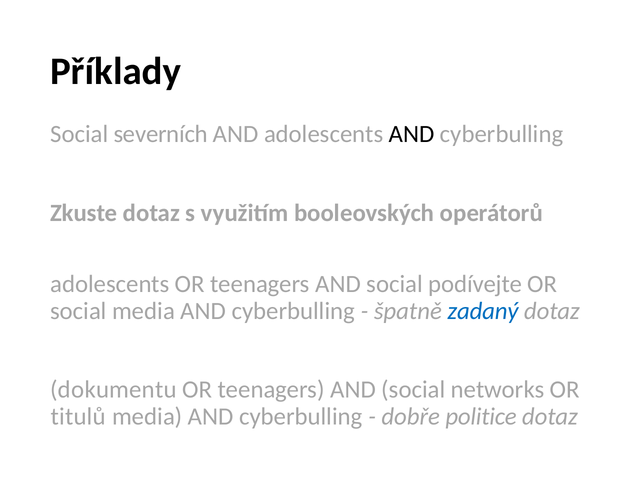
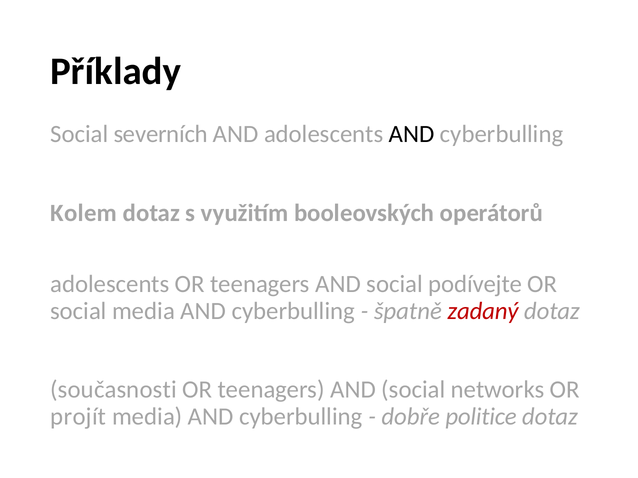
Zkuste: Zkuste -> Kolem (84, 213)
zadaný colour: blue -> red (483, 311)
dokumentu: dokumentu -> současnosti (113, 390)
titulů: titulů -> projít (78, 417)
